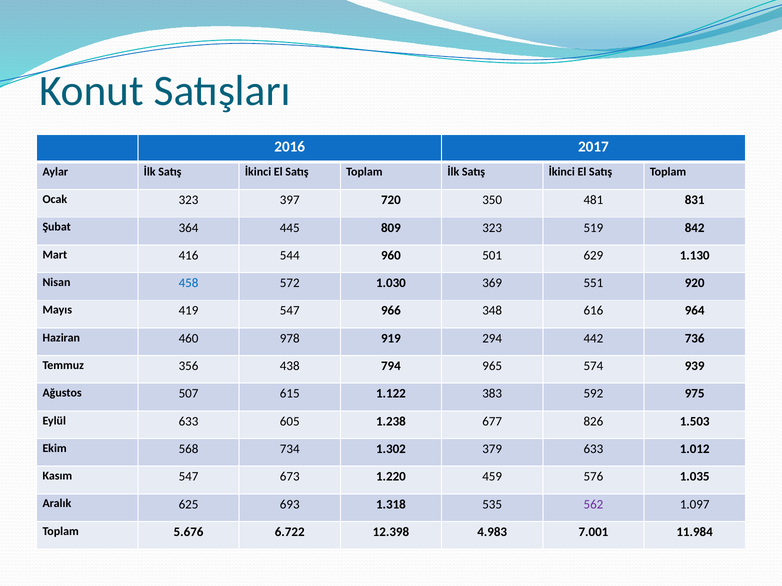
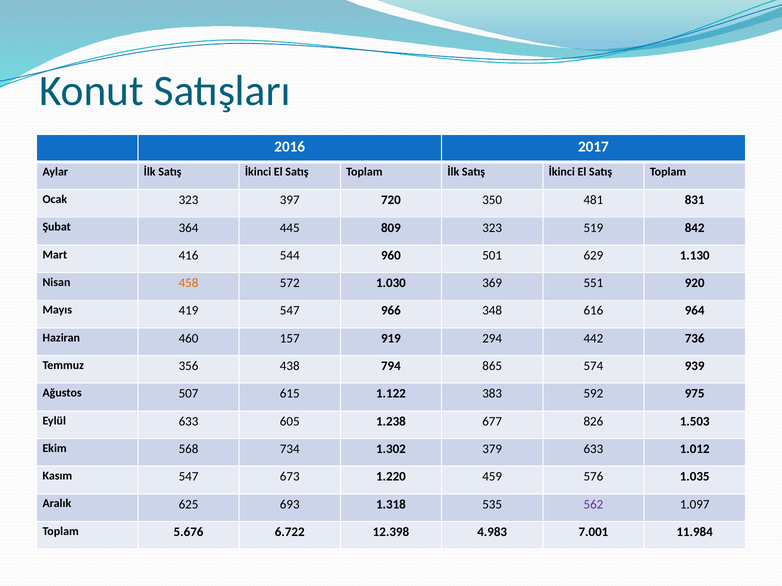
458 colour: blue -> orange (189, 283)
978: 978 -> 157 (290, 339)
965: 965 -> 865 (492, 366)
